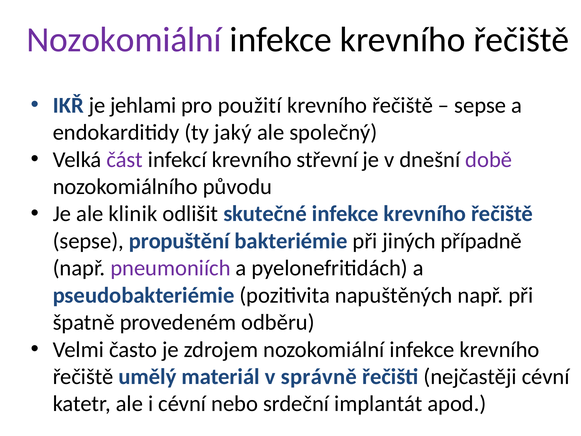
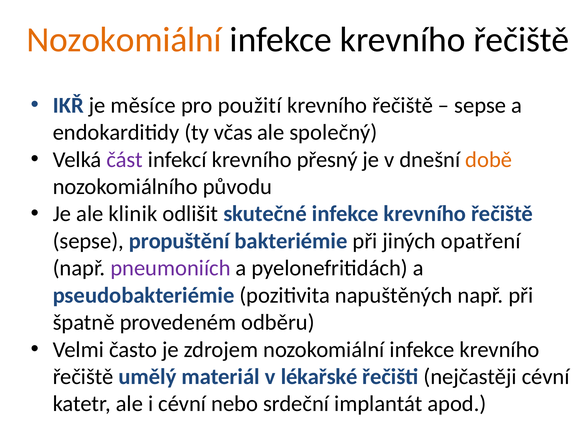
Nozokomiální colour: purple -> orange (124, 40)
jehlami: jehlami -> měsíce (143, 105)
jaký: jaký -> včas (233, 132)
střevní: střevní -> přesný (327, 159)
době colour: purple -> orange (489, 159)
případně: případně -> opatření (481, 241)
správně: správně -> lékařské (319, 376)
